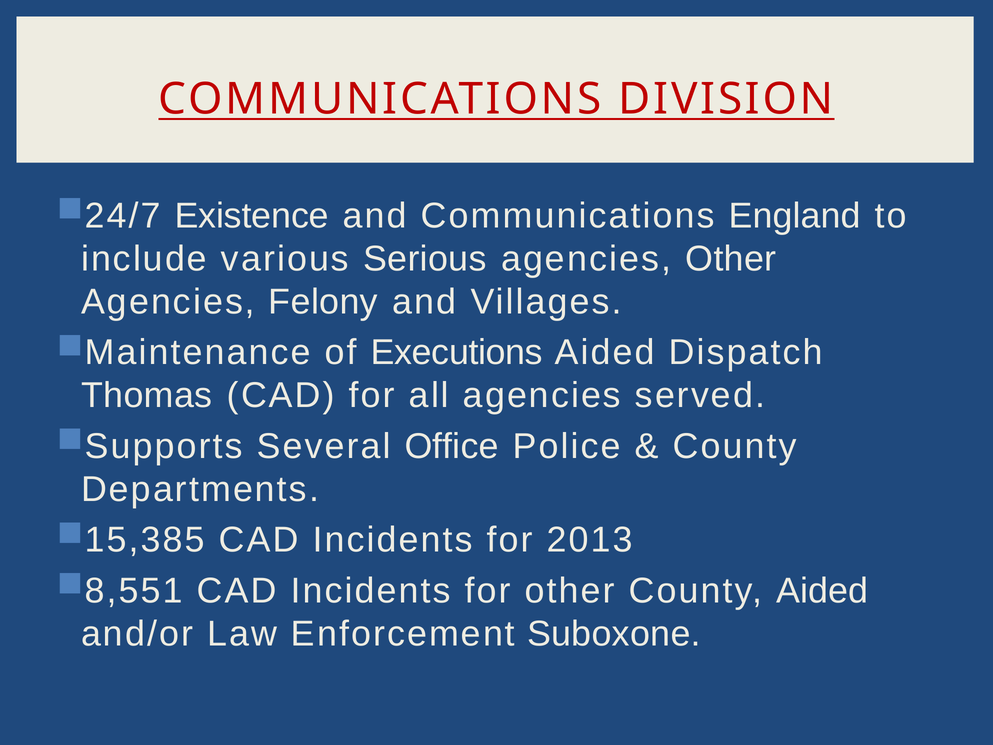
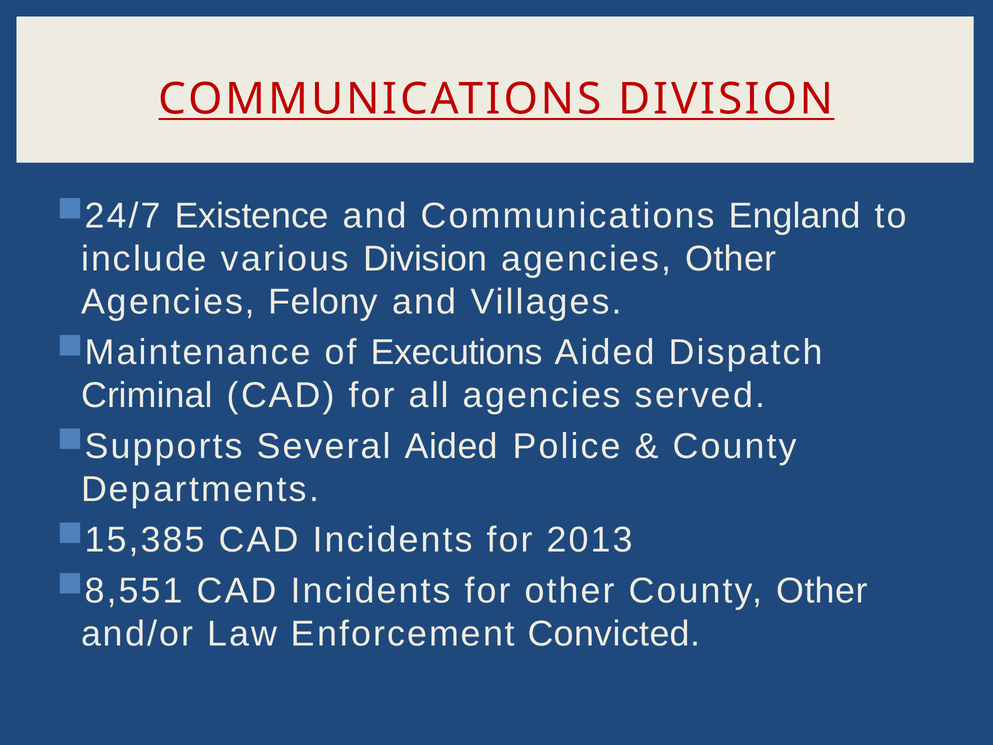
various Serious: Serious -> Division (425, 259)
Thomas: Thomas -> Criminal (147, 395)
Several Office: Office -> Aided (451, 446)
County Aided: Aided -> Other (822, 591)
Suboxone: Suboxone -> Convicted (614, 634)
